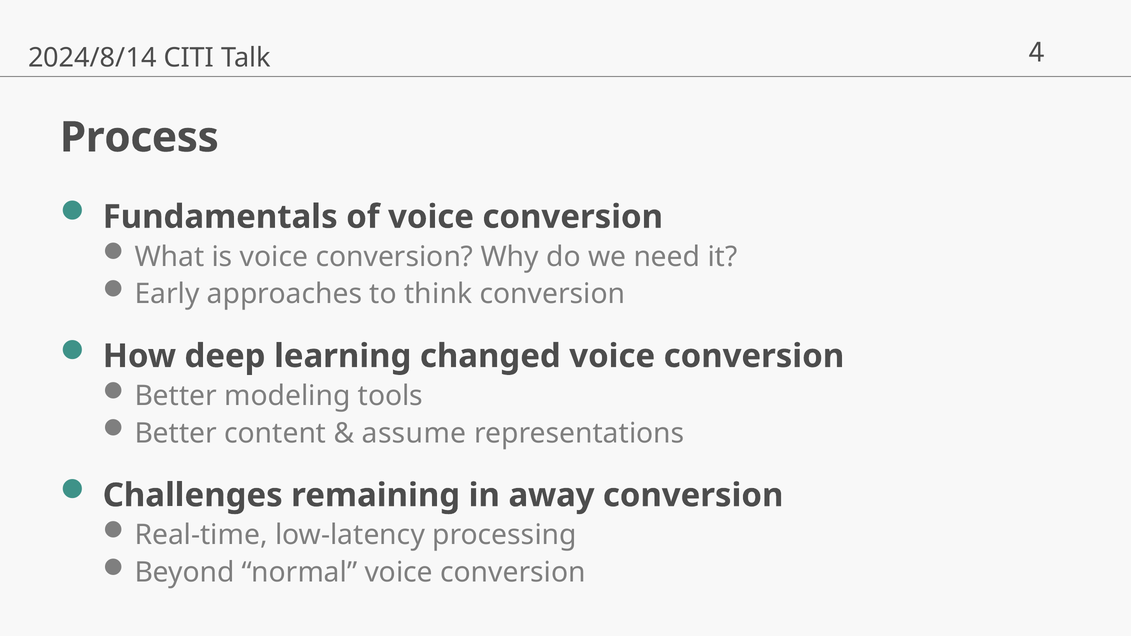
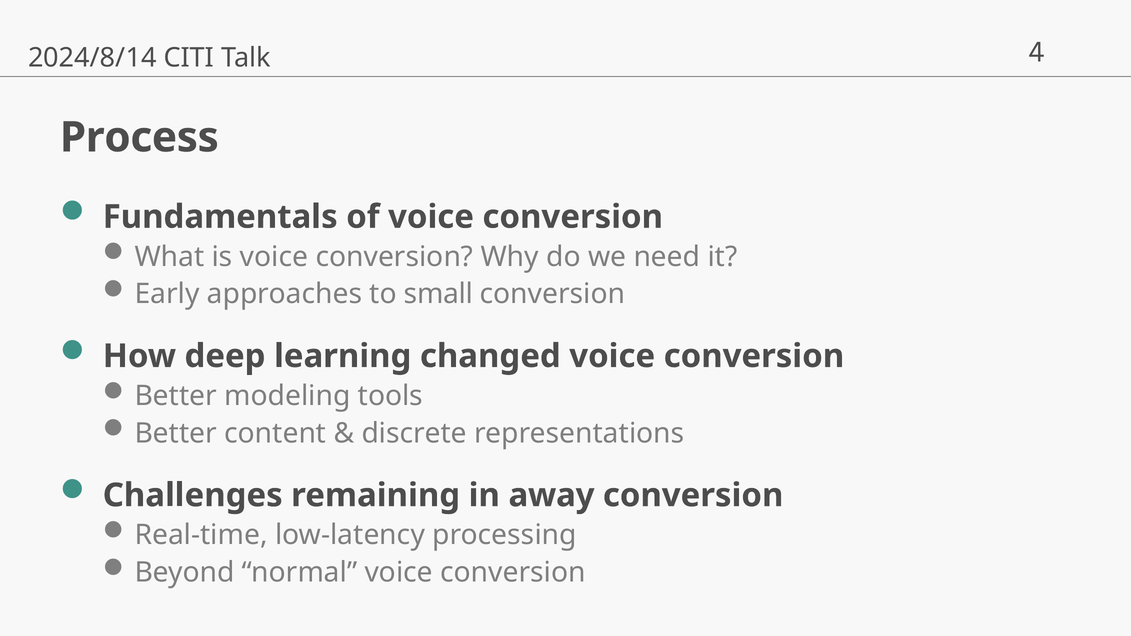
think: think -> small (438, 294)
assume: assume -> discrete (414, 433)
